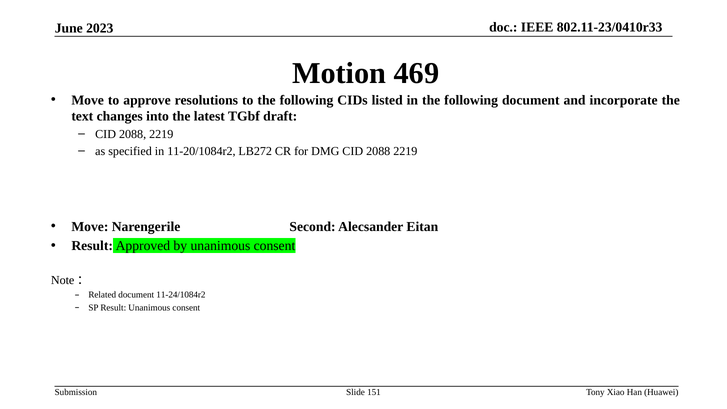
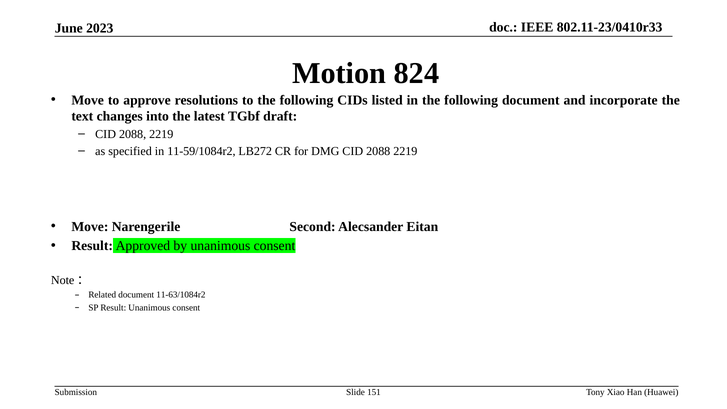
469: 469 -> 824 (417, 73)
11-20/1084r2: 11-20/1084r2 -> 11-59/1084r2 (201, 151)
11-24/1084r2: 11-24/1084r2 -> 11-63/1084r2 (181, 295)
